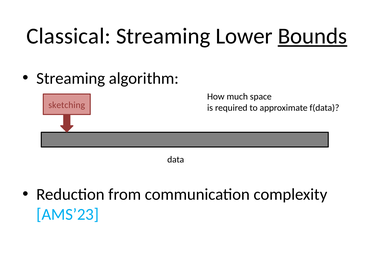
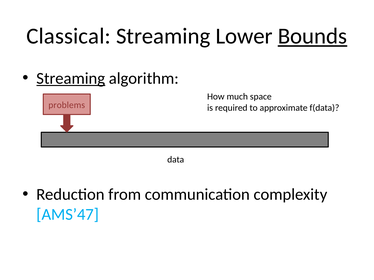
Streaming underline: none -> present (71, 78)
sketching: sketching -> problems (67, 105)
AMS’23: AMS’23 -> AMS’47 (68, 215)
